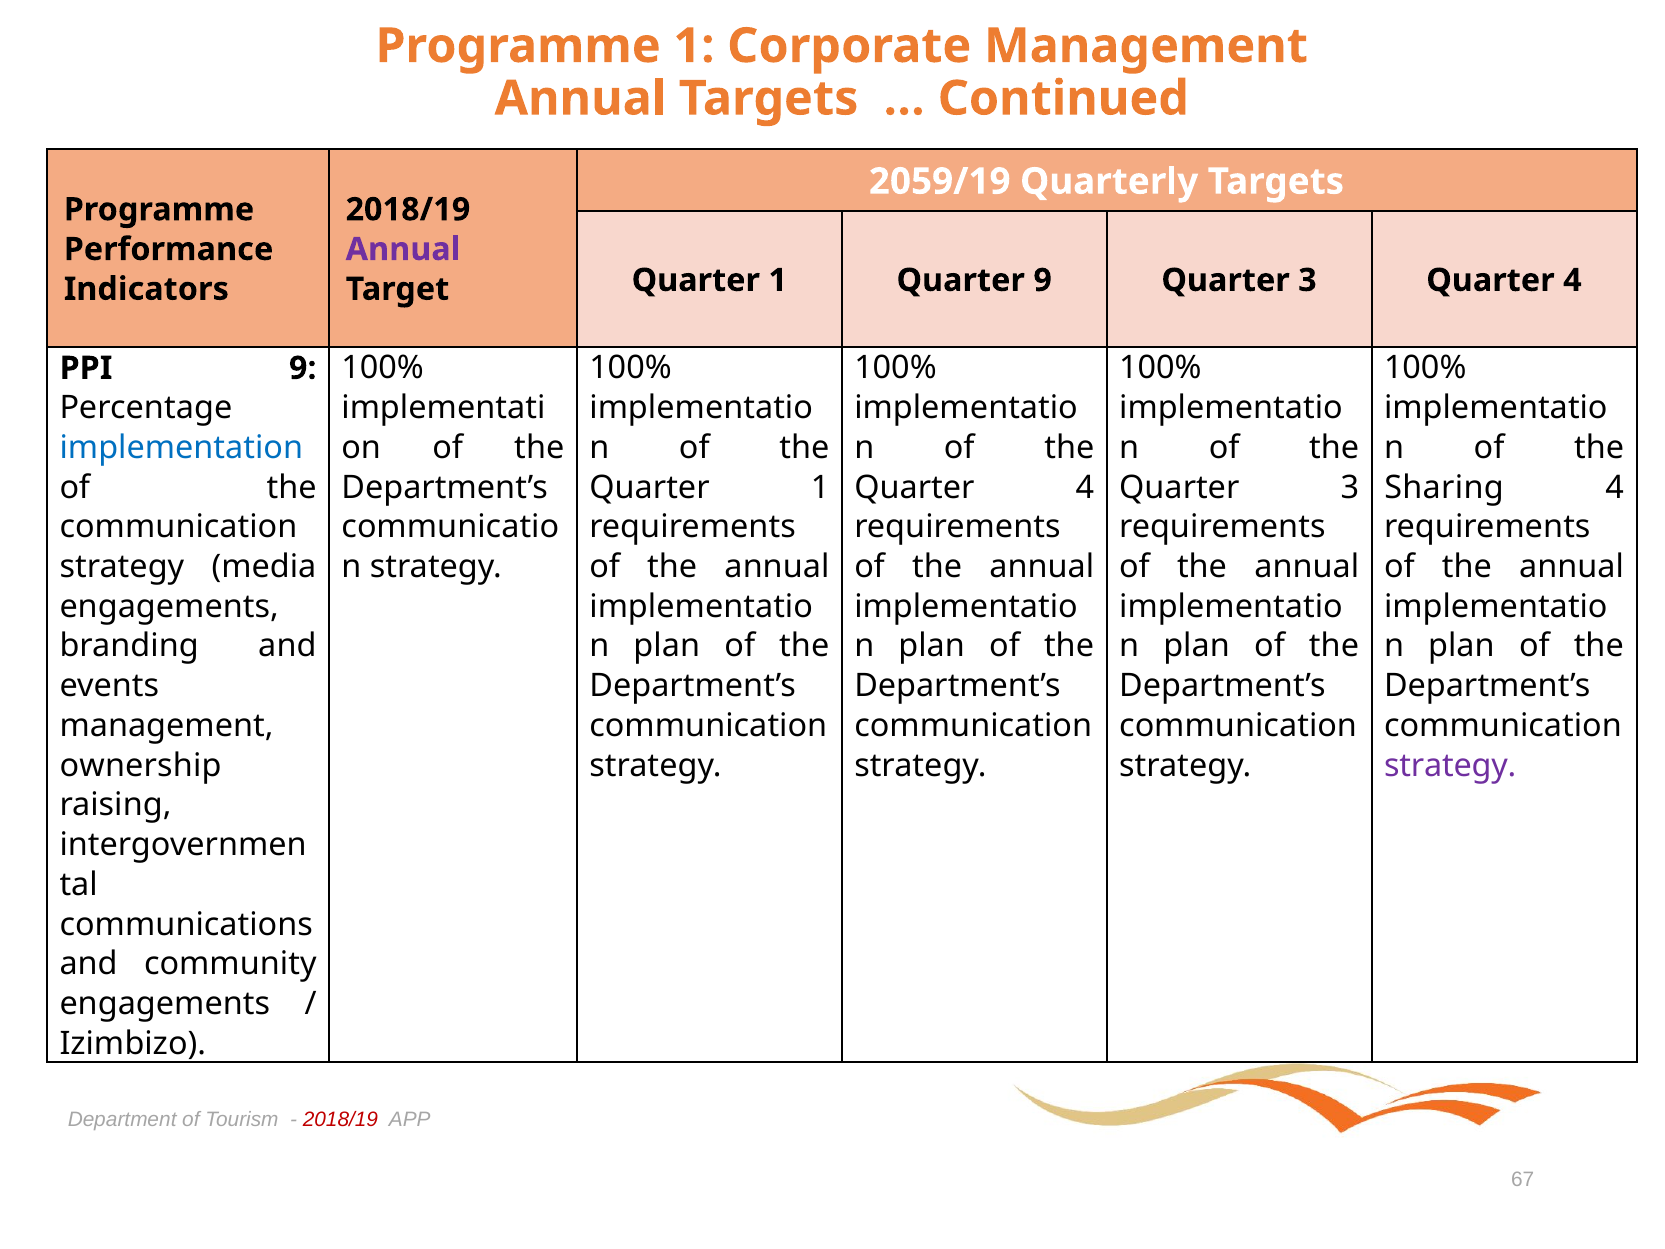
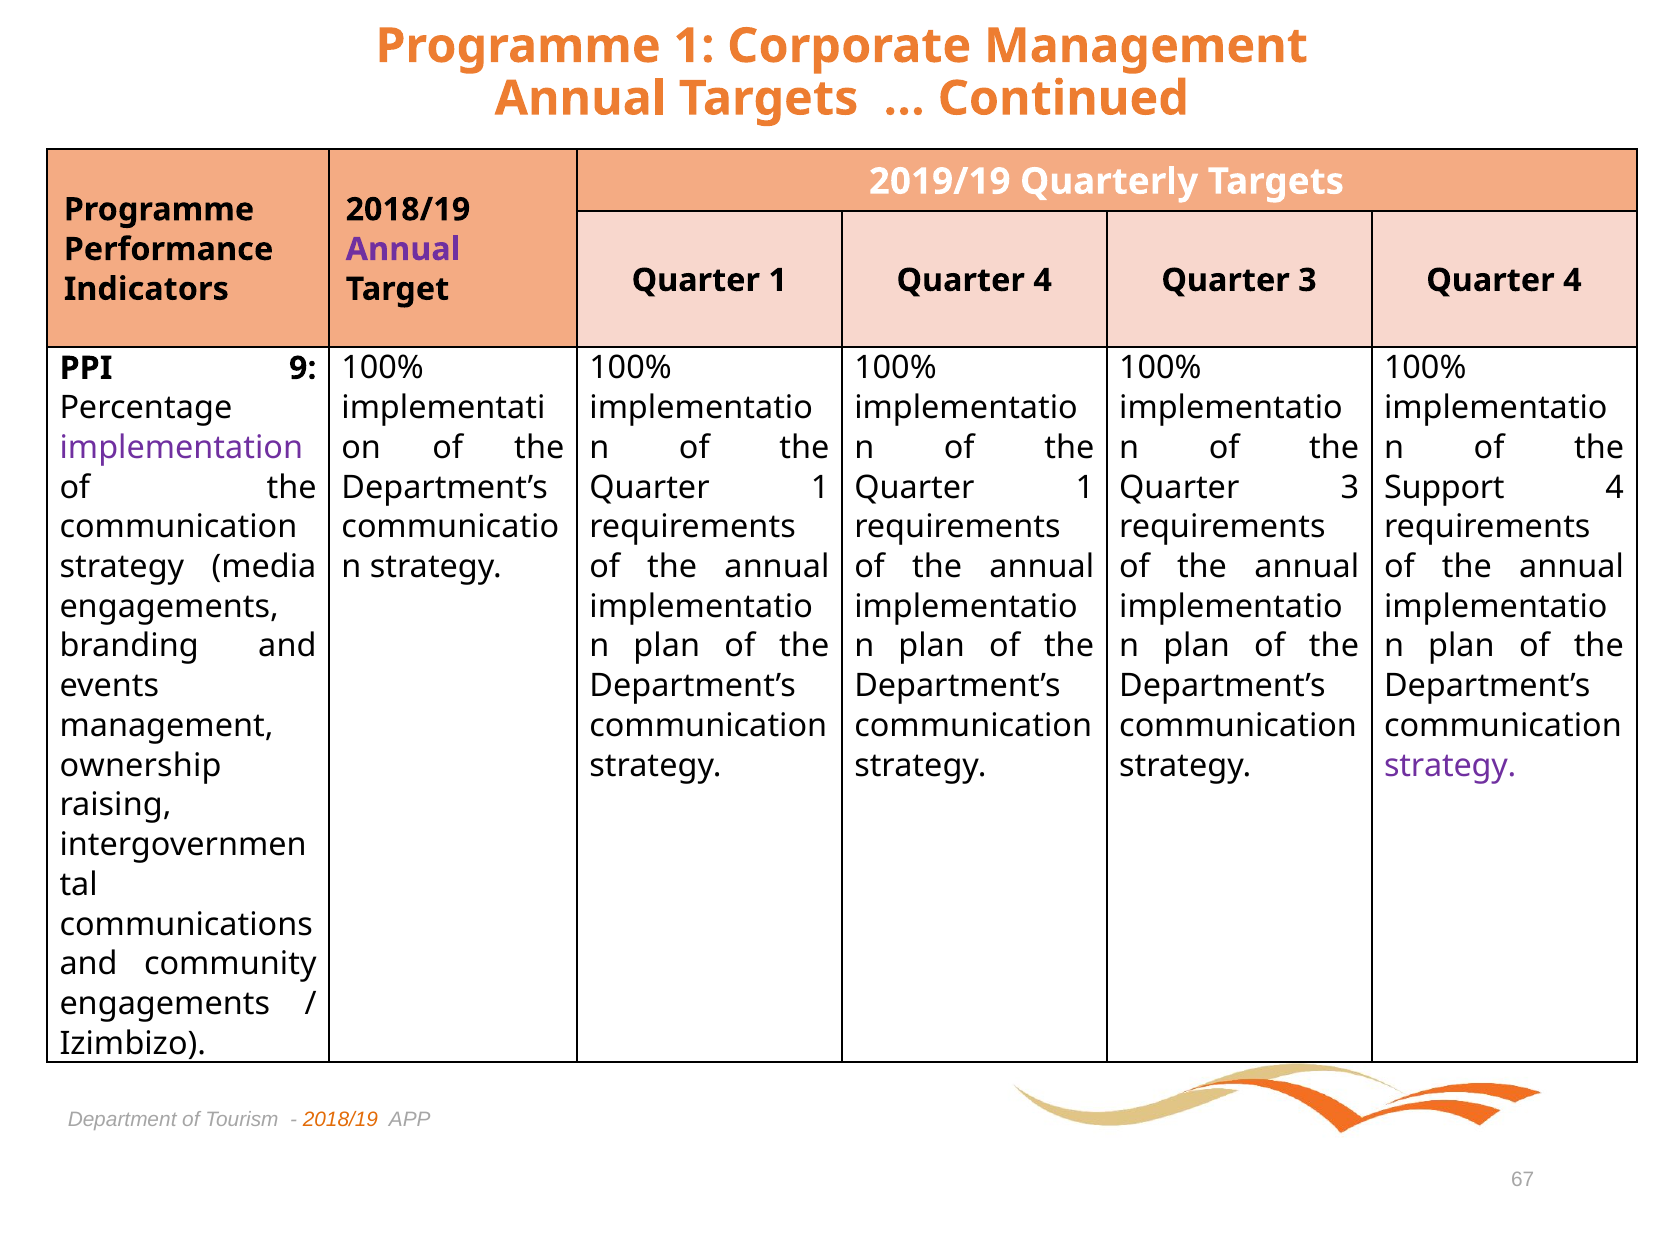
2059/19: 2059/19 -> 2019/19 (940, 182)
1 Quarter 9: 9 -> 4 (1043, 280)
implementation colour: blue -> purple (181, 448)
4: 4 -> 1 (1085, 487)
Sharing: Sharing -> Support (1444, 487)
2018/19 colour: red -> orange (340, 1120)
